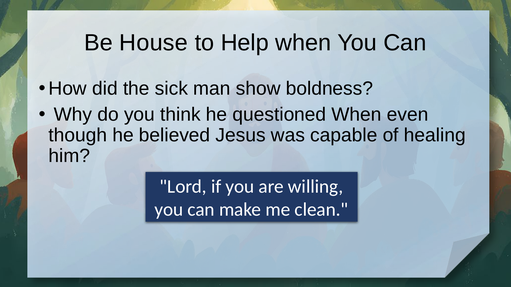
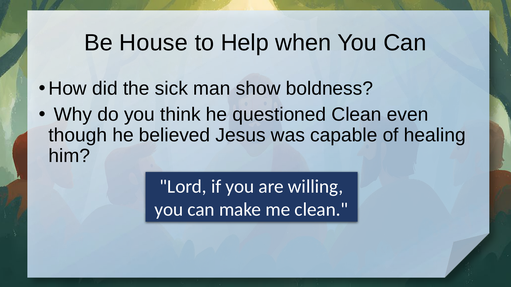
questioned When: When -> Clean (357, 115)
